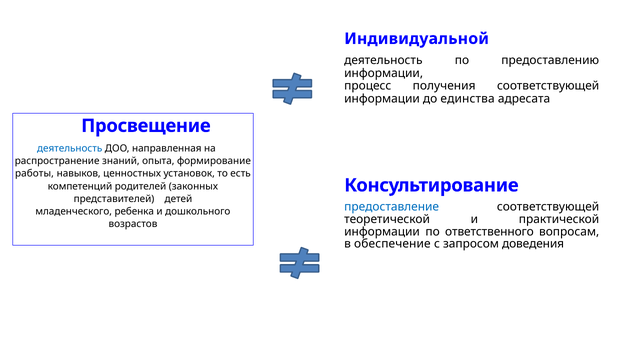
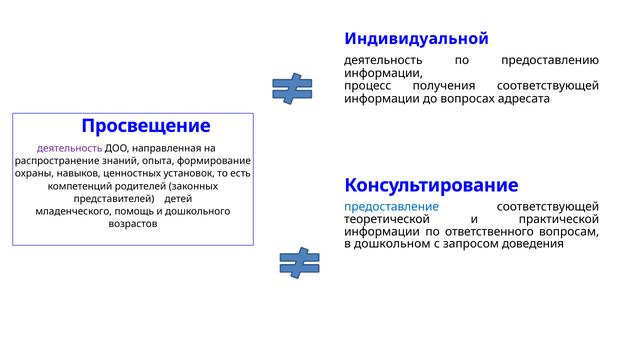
единства: единства -> вопросах (468, 99)
деятельность colour: blue -> purple (70, 148)
работы: работы -> охраны (34, 174)
ребенка: ребенка -> помощь (134, 211)
обеспечение: обеспечение -> дошкольном (392, 244)
